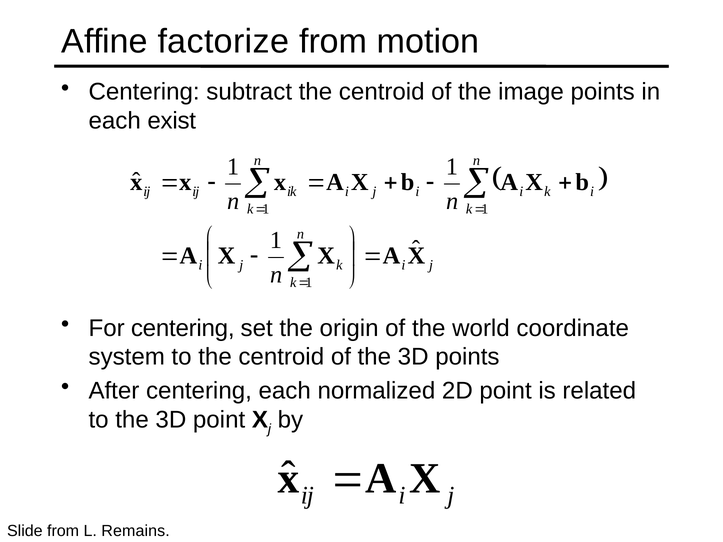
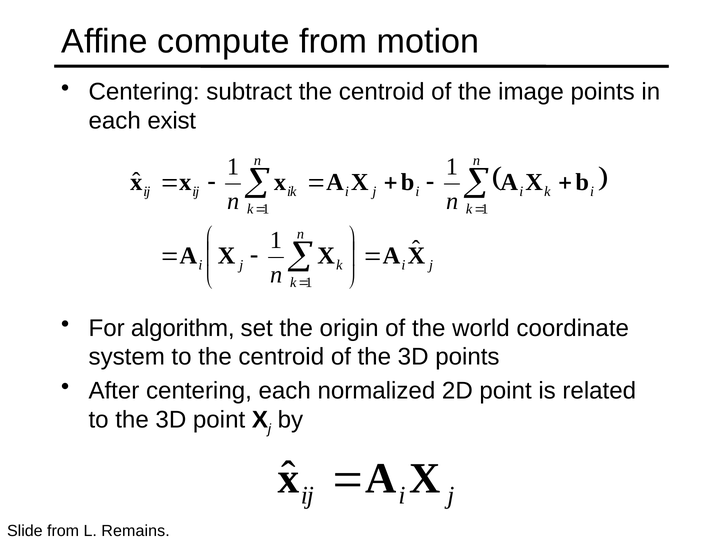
factorize: factorize -> compute (223, 42)
For centering: centering -> algorithm (183, 328)
